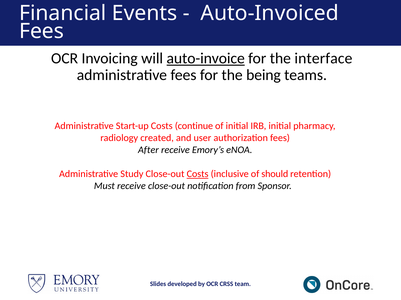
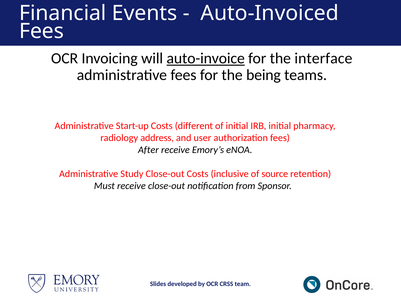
continue: continue -> different (194, 126)
created: created -> address (157, 138)
Costs underline: present -> none (198, 174)
should: should -> source (275, 174)
